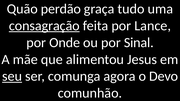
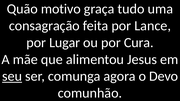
perdão: perdão -> motivo (61, 9)
consagração underline: present -> none (44, 26)
Onde: Onde -> Lugar (65, 43)
Sinal: Sinal -> Cura (139, 43)
